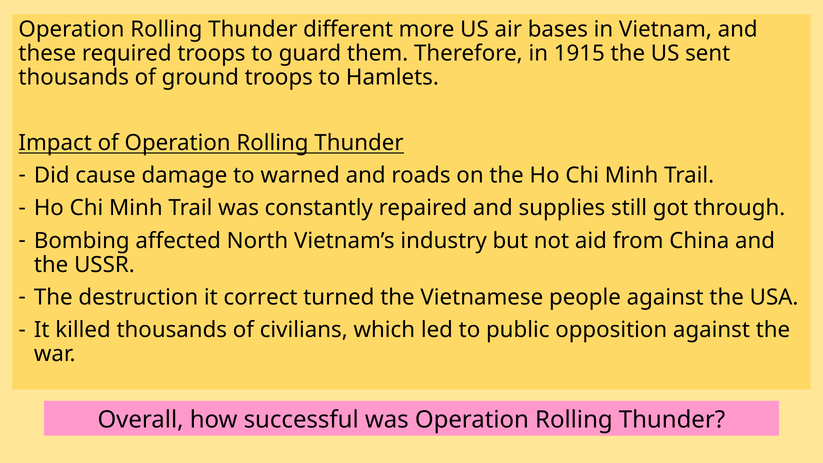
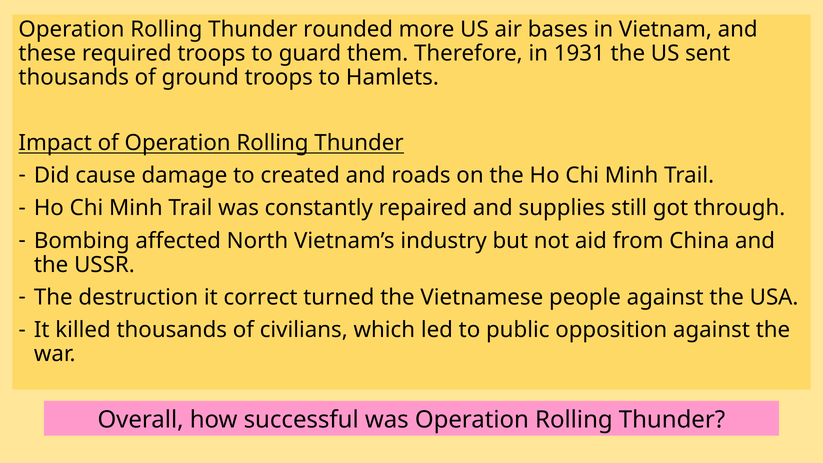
different: different -> rounded (348, 29)
1915: 1915 -> 1931 (579, 53)
warned: warned -> created (300, 175)
